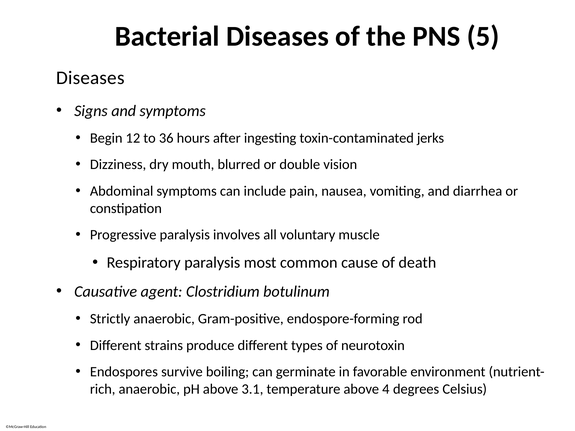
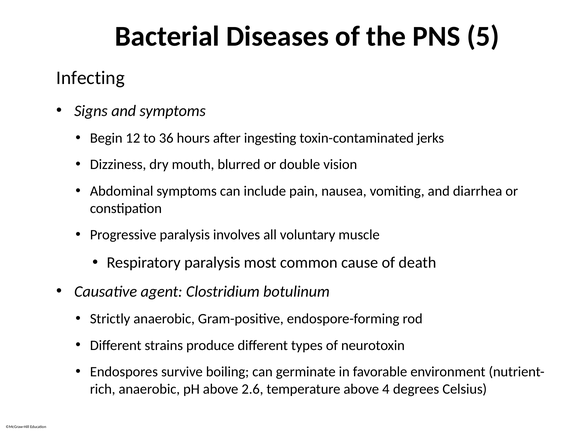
Diseases: Diseases -> Infecting (90, 78)
3.1: 3.1 -> 2.6 (252, 389)
